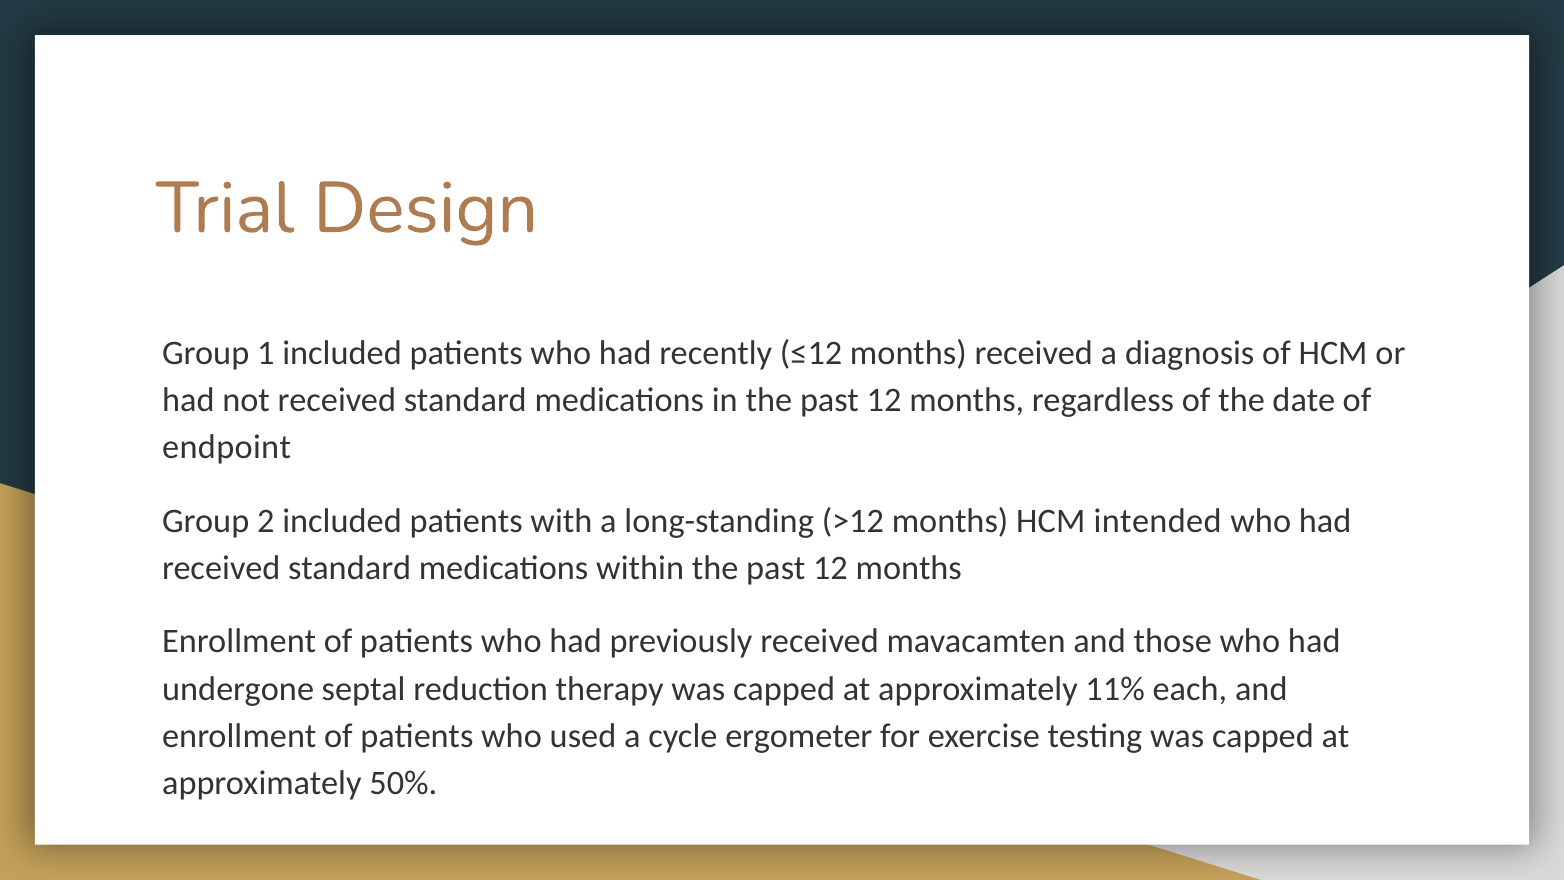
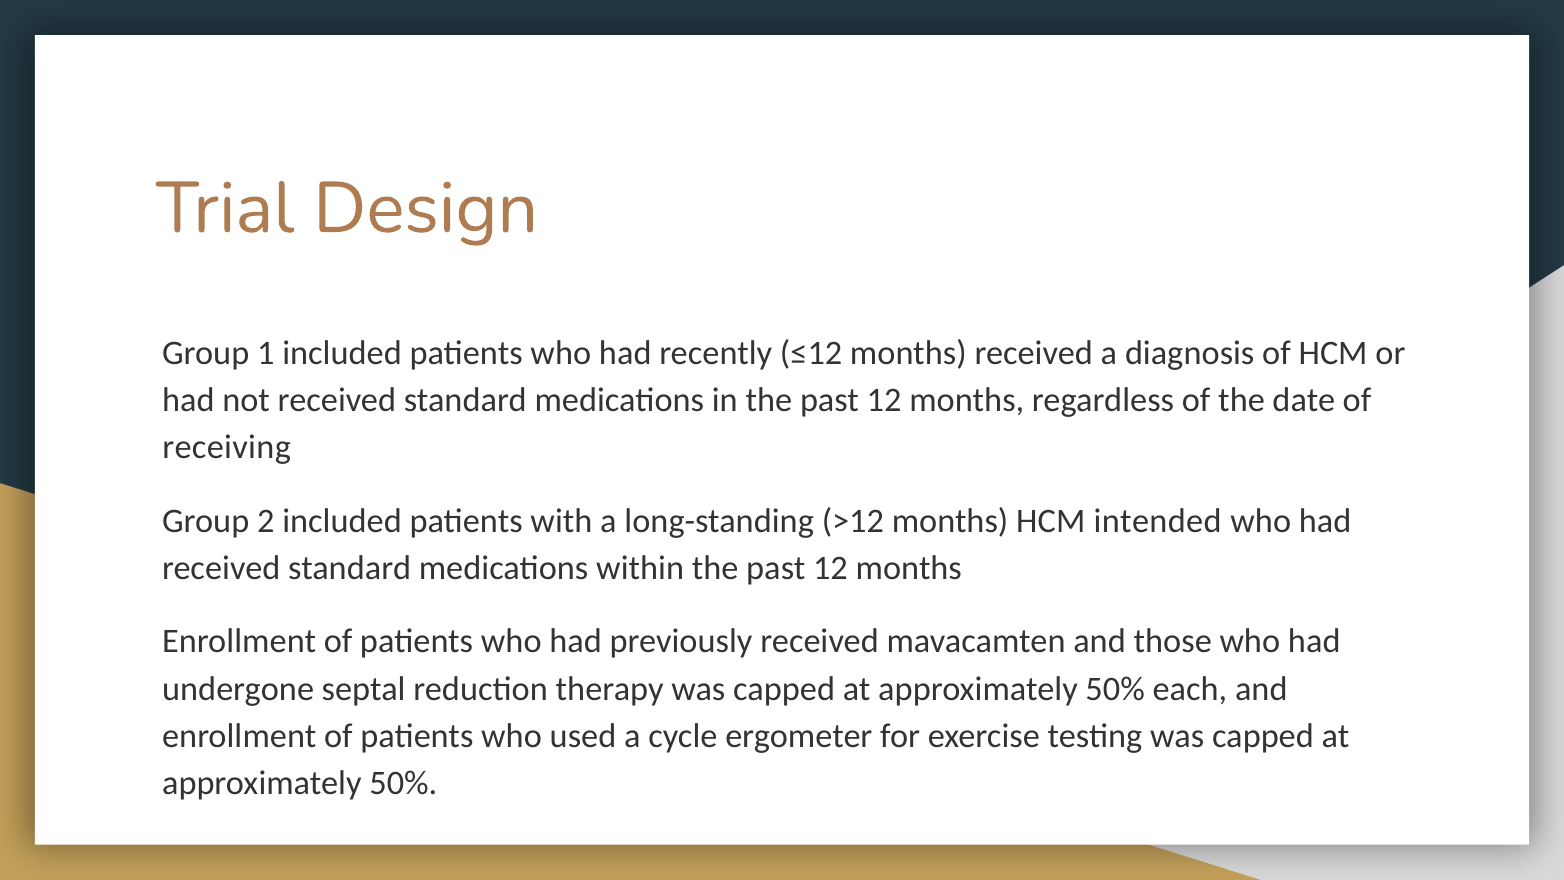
endpoint: endpoint -> receiving (227, 447)
11%: 11% -> 50% (1115, 689)
